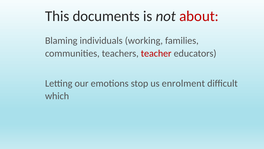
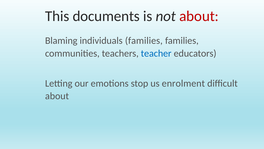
individuals working: working -> families (144, 41)
teacher colour: red -> blue (156, 53)
which: which -> about (57, 96)
